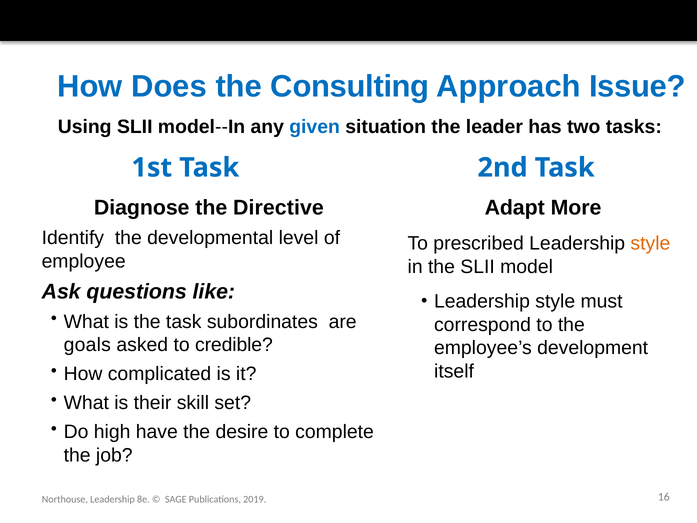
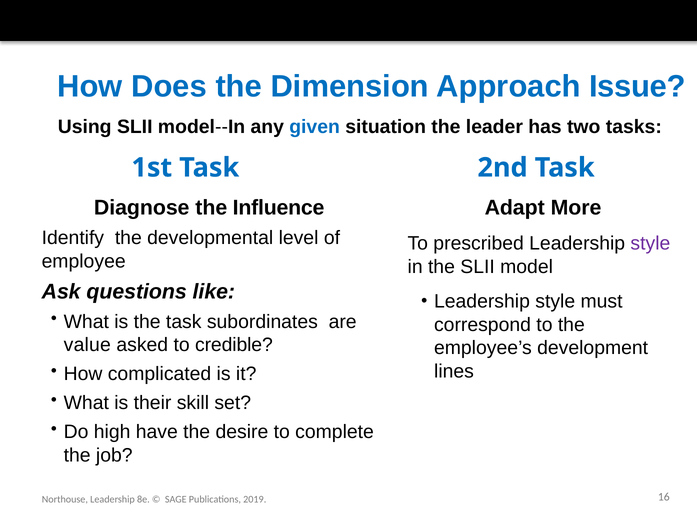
Consulting: Consulting -> Dimension (350, 86)
Directive: Directive -> Influence (279, 208)
style colour: orange -> purple (650, 243)
goals: goals -> value (87, 345)
itself: itself -> lines (454, 371)
